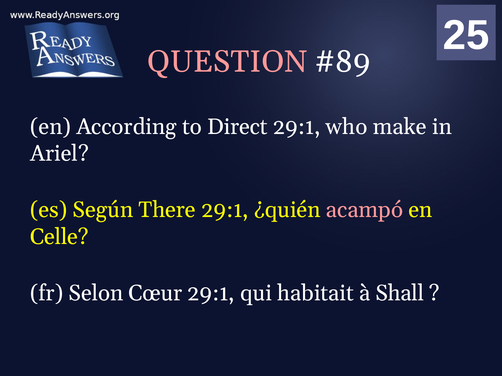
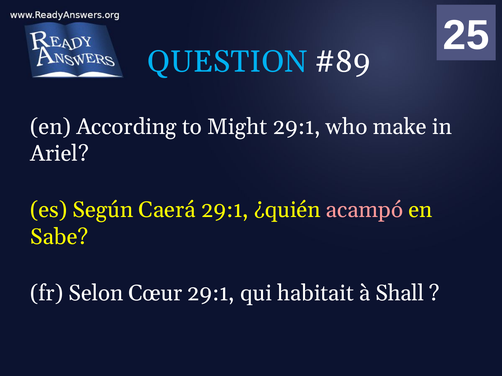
QUESTION colour: pink -> light blue (228, 62)
Direct: Direct -> Might (237, 127)
There: There -> Caerá (167, 210)
Celle: Celle -> Sabe (59, 237)
